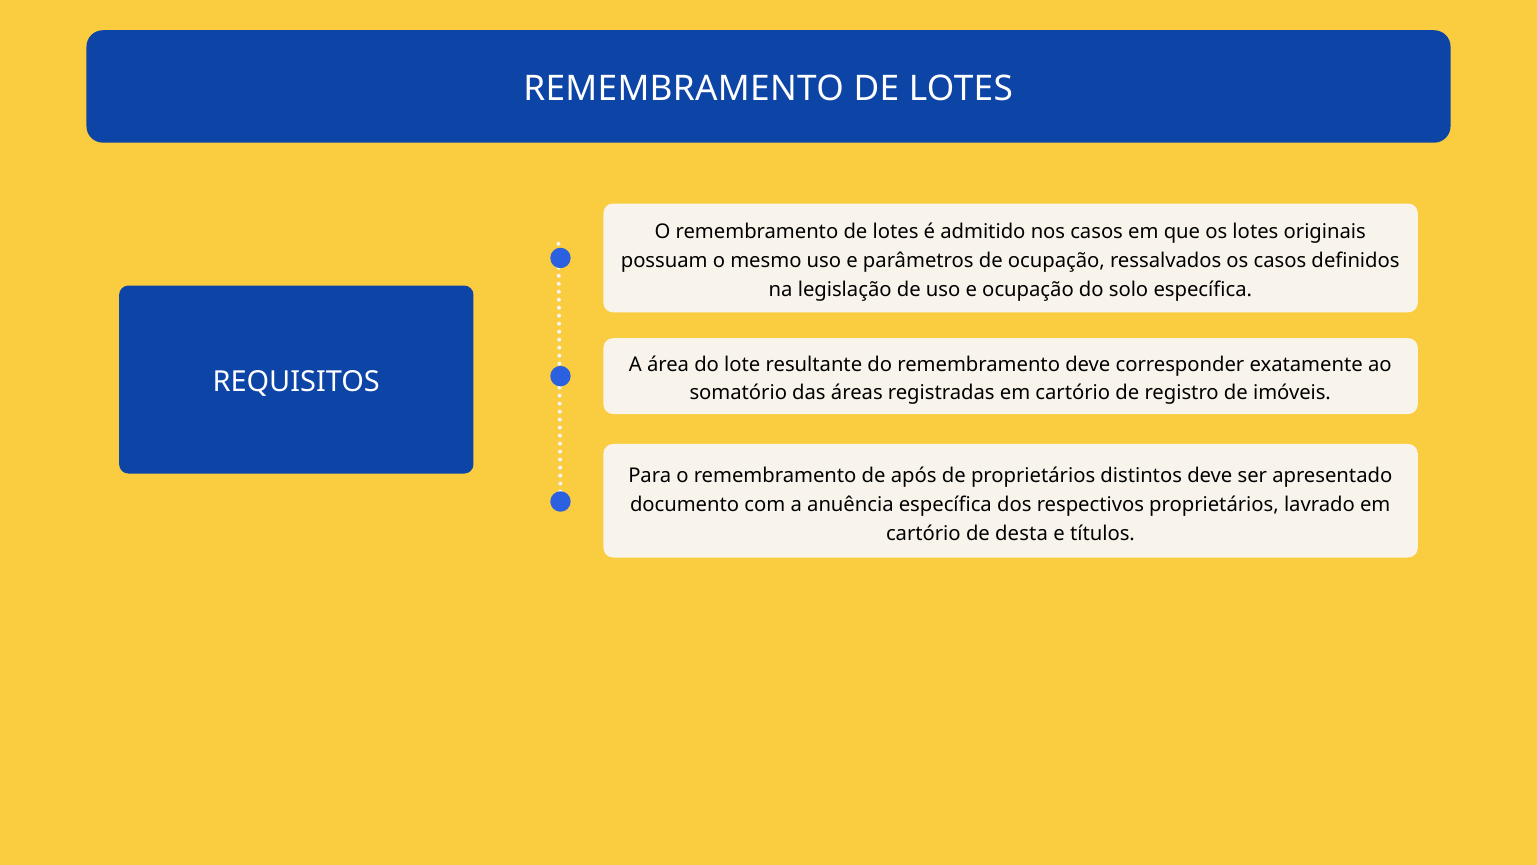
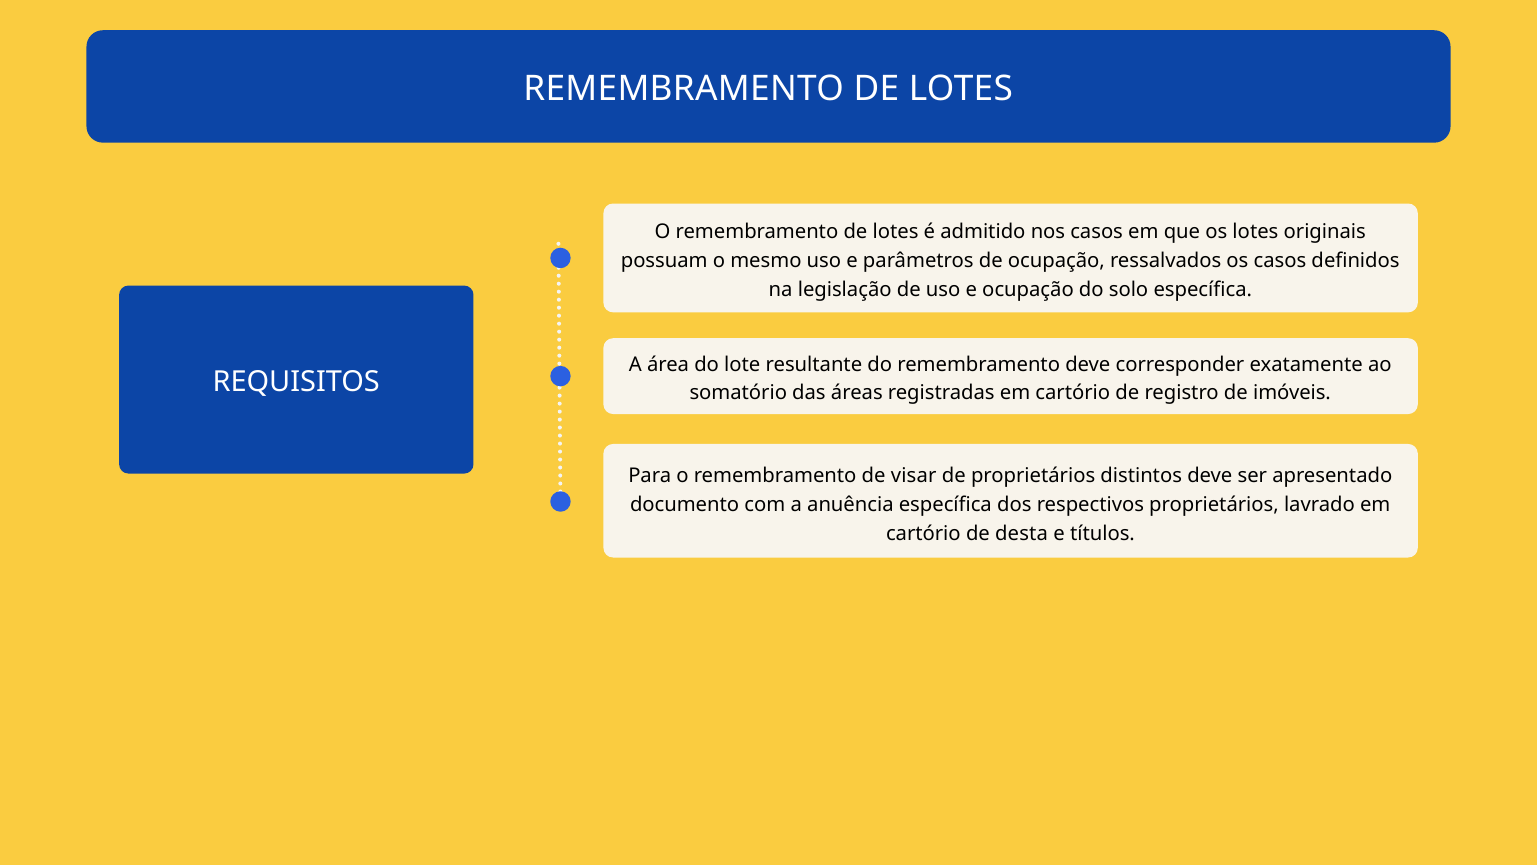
após: após -> visar (914, 475)
